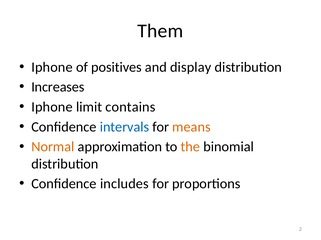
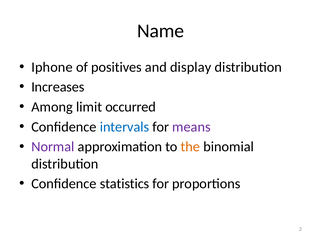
Them: Them -> Name (161, 31)
Iphone: Iphone -> Among (52, 107)
contains: contains -> occurred (131, 107)
means colour: orange -> purple (191, 127)
Normal colour: orange -> purple (53, 147)
includes: includes -> statistics (125, 184)
